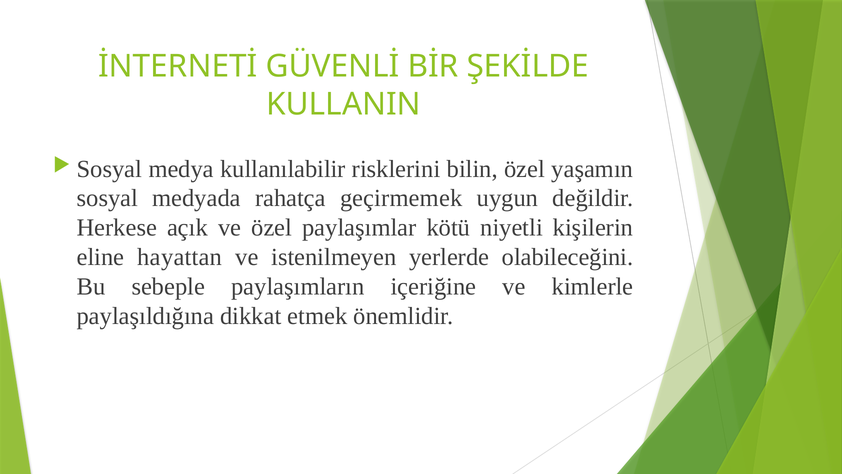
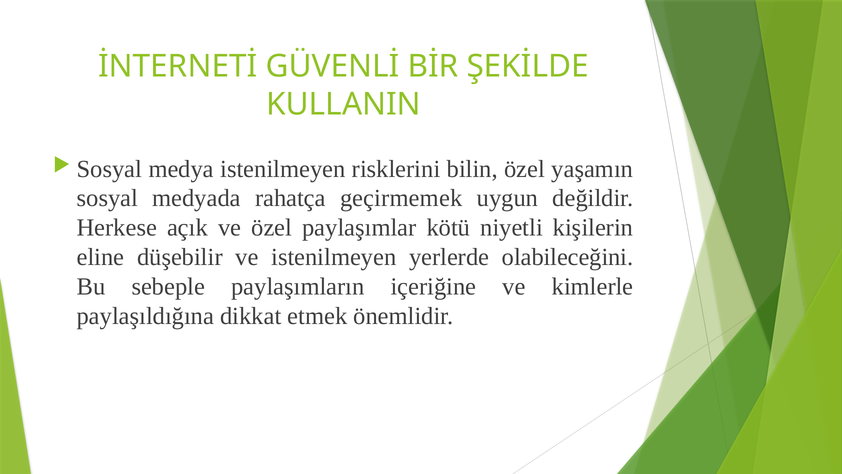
medya kullanılabilir: kullanılabilir -> istenilmeyen (283, 169)
hayattan: hayattan -> düşebilir (180, 257)
